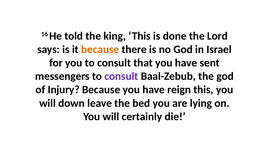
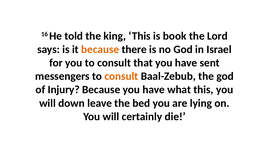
done: done -> book (175, 36)
consult colour: purple -> orange (121, 76)
reign: reign -> what (179, 90)
